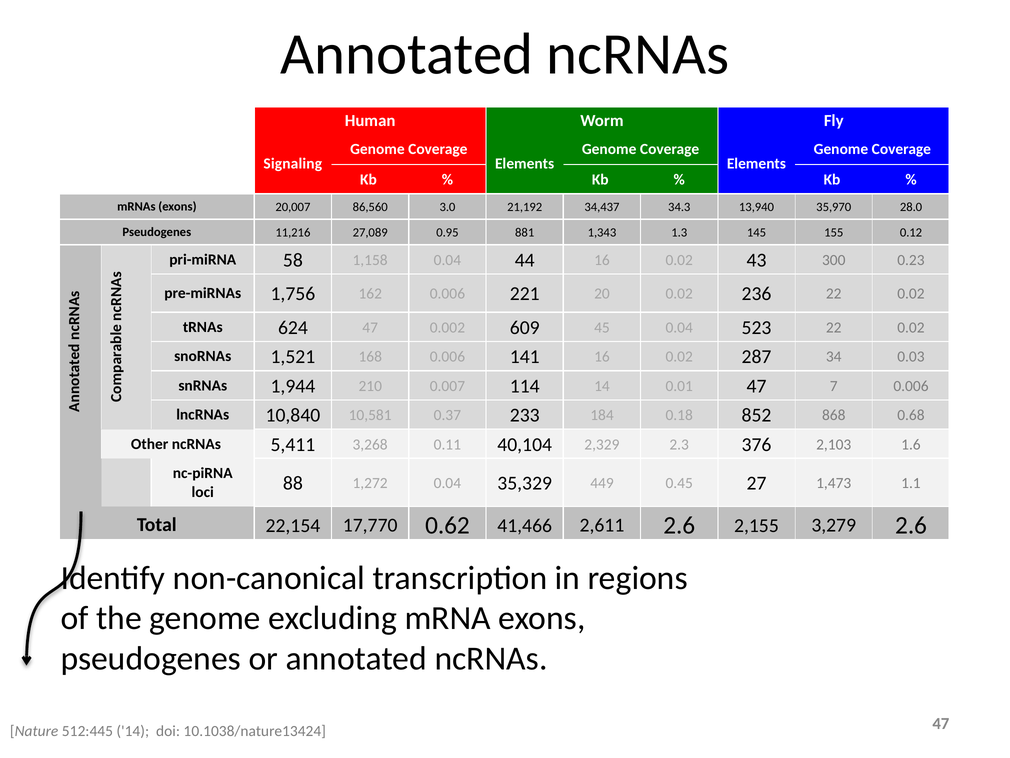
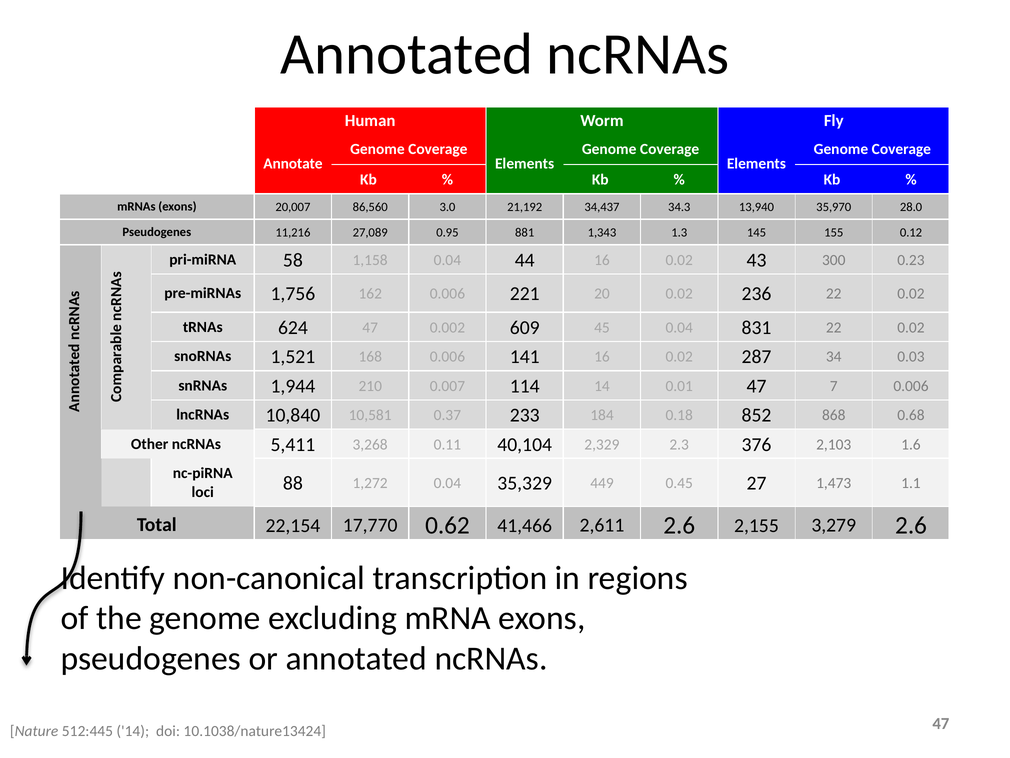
Signaling: Signaling -> Annotate (293, 164)
523: 523 -> 831 (757, 327)
